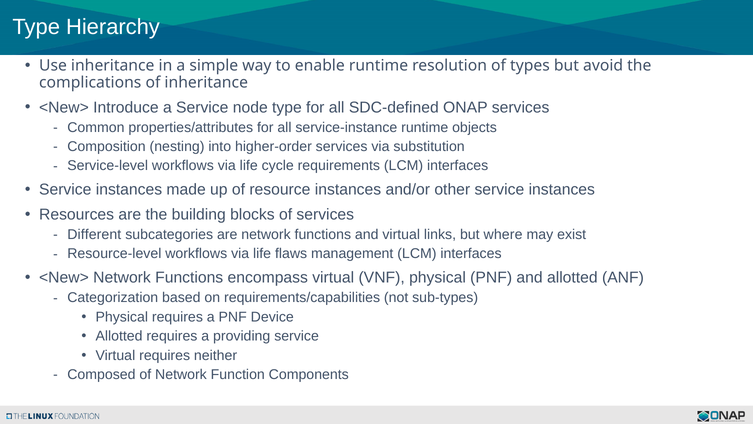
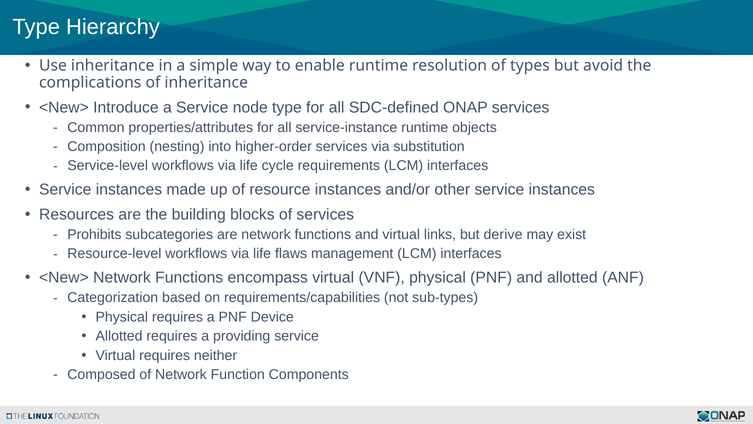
Different: Different -> Prohibits (94, 234)
where: where -> derive (503, 234)
